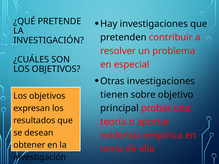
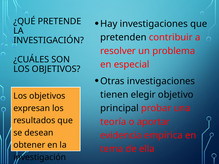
sobre: sobre -> elegir (143, 95)
